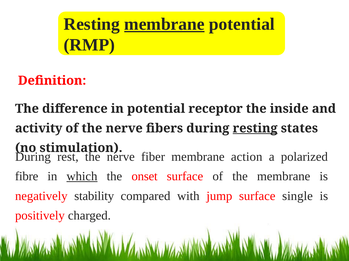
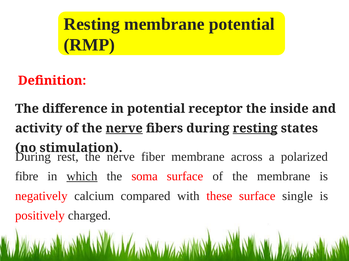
membrane underline: present -> none (164, 24)
nerve underline: none -> present (124, 129)
action: action -> across (247, 157)
onset: onset -> soma (145, 177)
stability: stability -> calcium (94, 196)
jump: jump -> these (219, 196)
